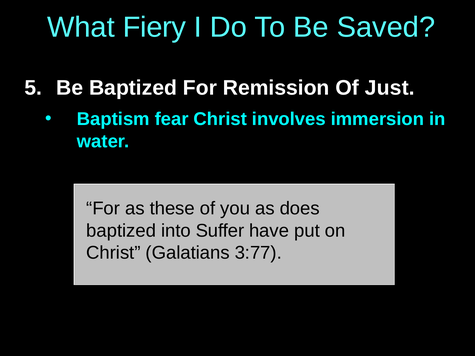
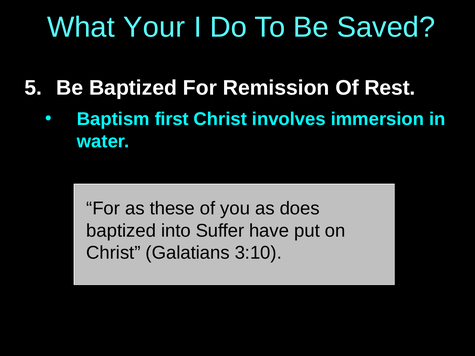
Fiery: Fiery -> Your (154, 27)
Just: Just -> Rest (390, 88)
fear: fear -> first (172, 119)
3:77: 3:77 -> 3:10 (258, 253)
